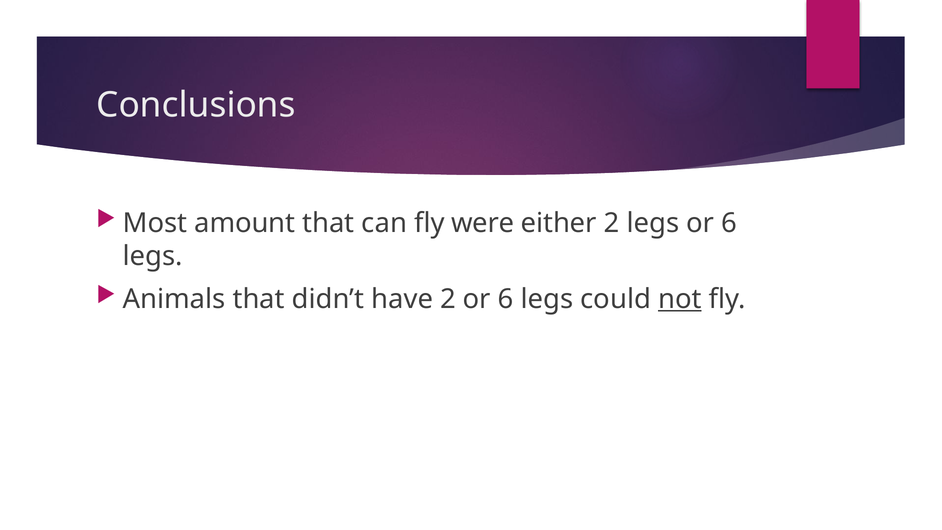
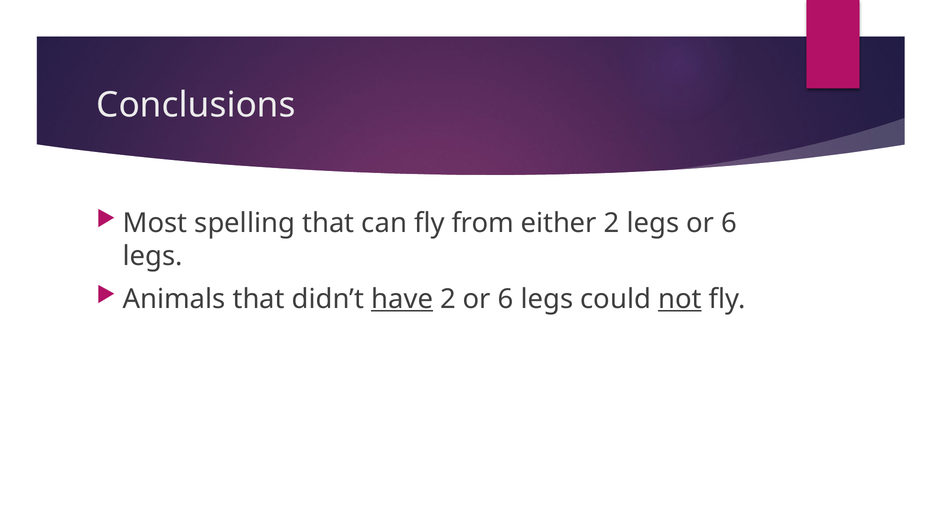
amount: amount -> spelling (245, 223)
were: were -> from (483, 223)
have underline: none -> present (402, 299)
